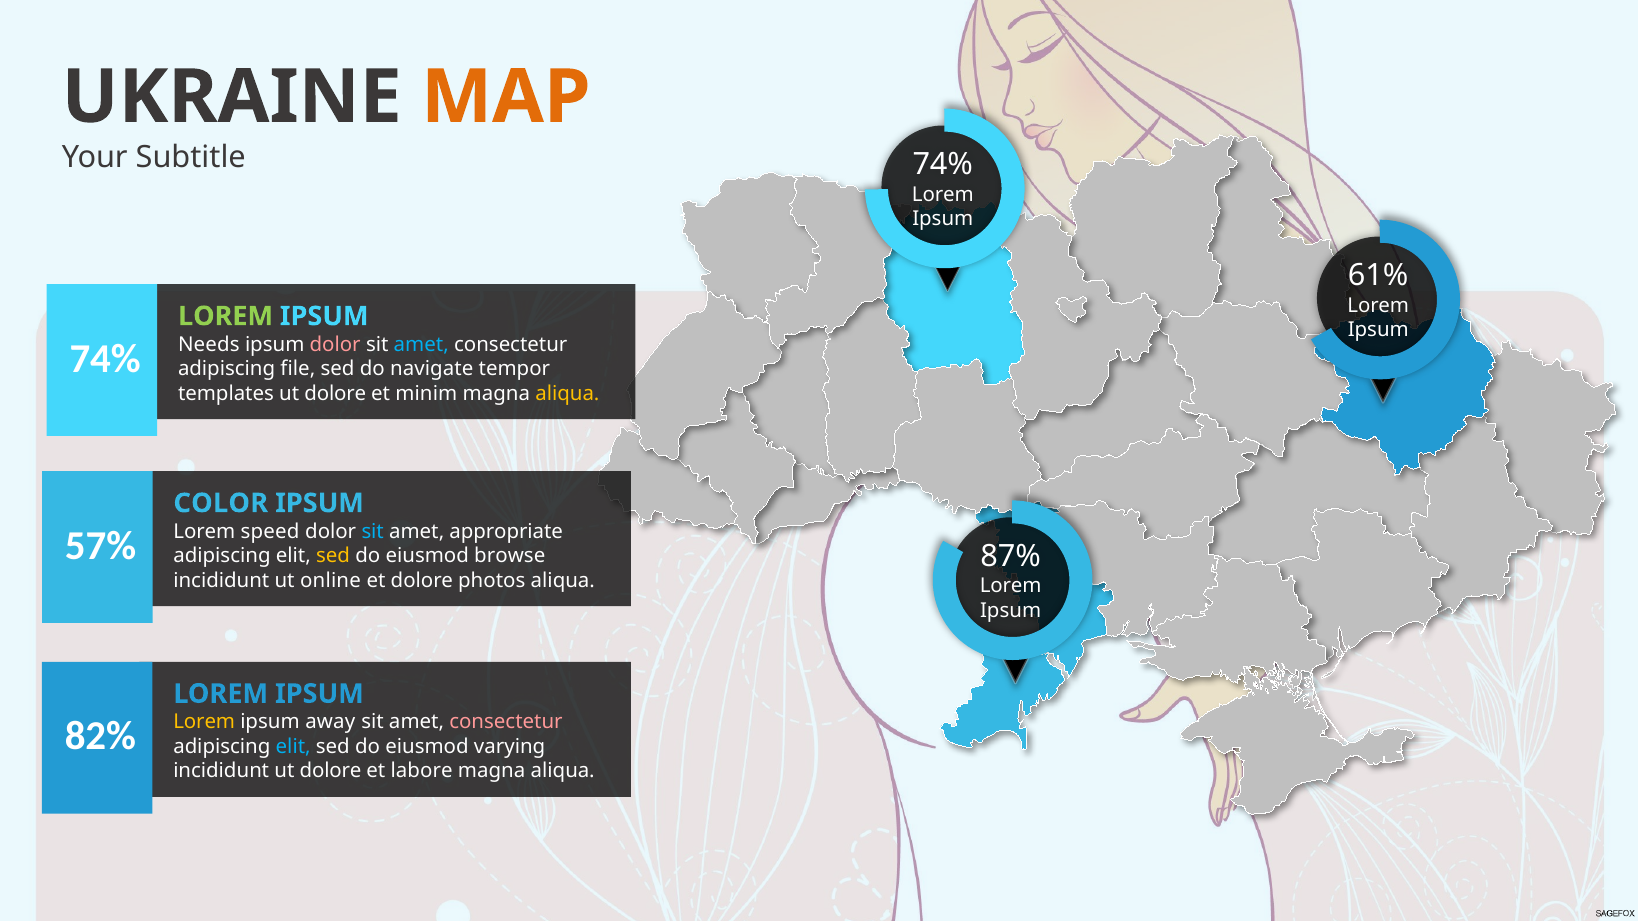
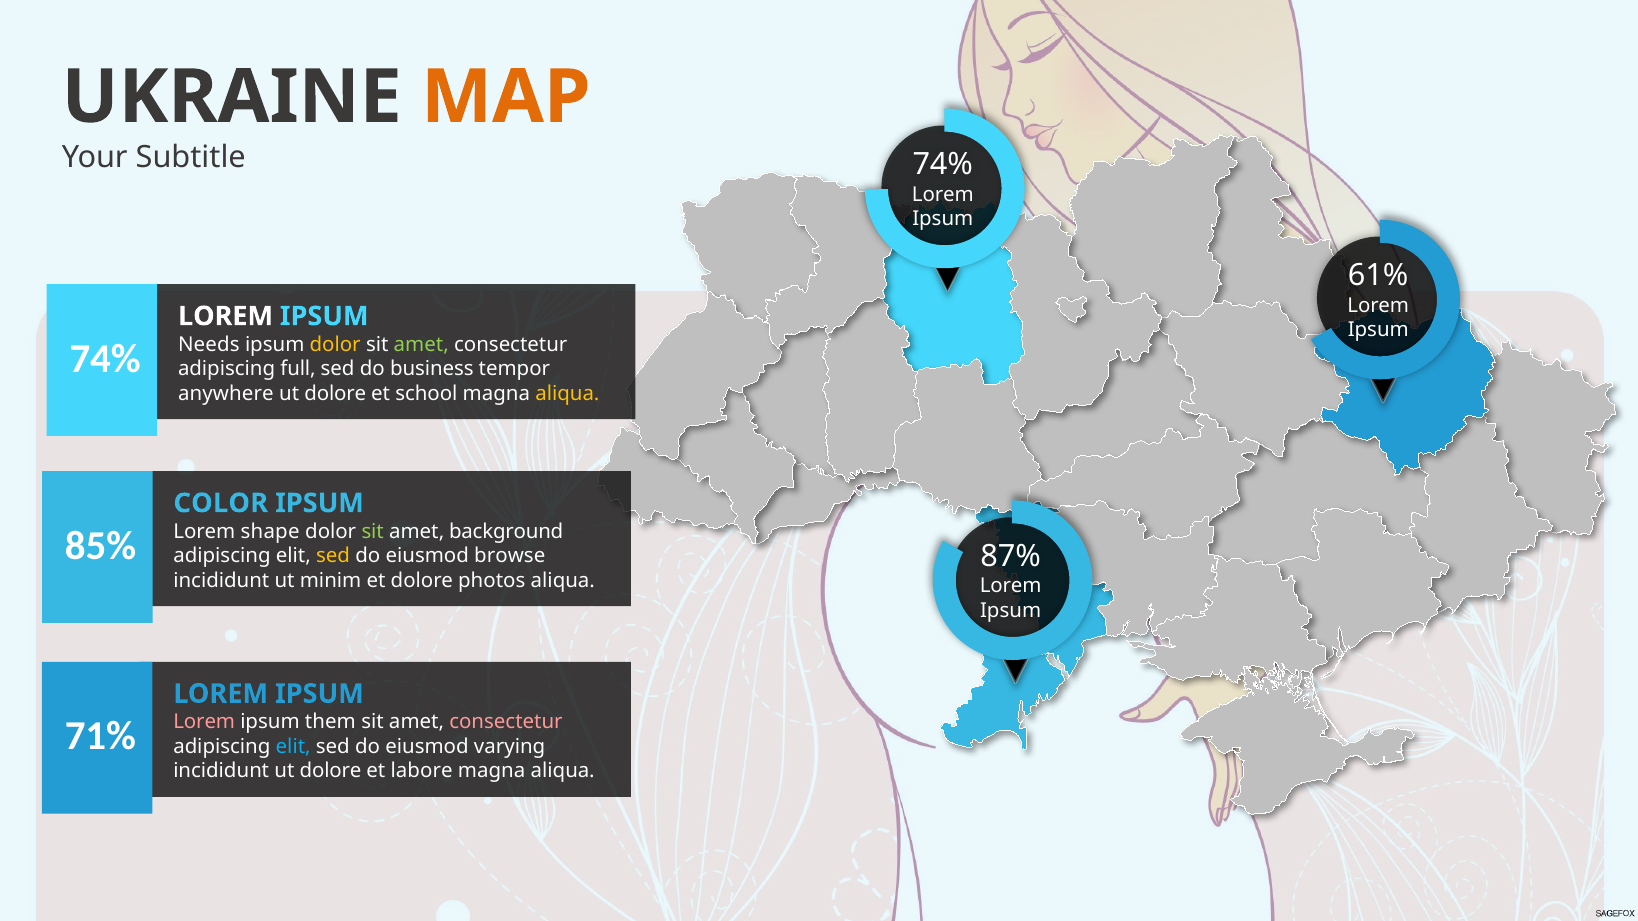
LOREM colour: light green -> white (226, 316)
dolor colour: pink -> yellow (335, 345)
amet colour: light blue -> light green (421, 345)
file: file -> full (298, 369)
navigate: navigate -> business (432, 369)
templates: templates -> anywhere (226, 394)
minim: minim -> school (426, 394)
speed: speed -> shape (270, 532)
sit colour: light blue -> light green (373, 532)
appropriate: appropriate -> background (506, 532)
57%: 57% -> 85% (101, 546)
online: online -> minim (331, 581)
Lorem colour: yellow -> pink (204, 722)
away: away -> them (330, 722)
82%: 82% -> 71% (100, 737)
